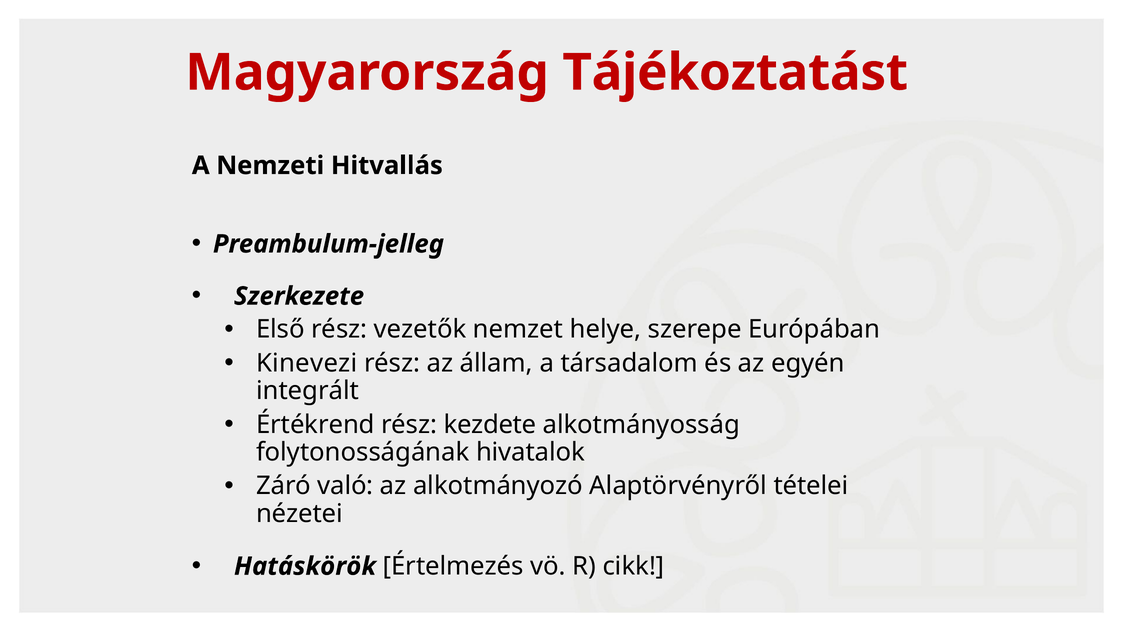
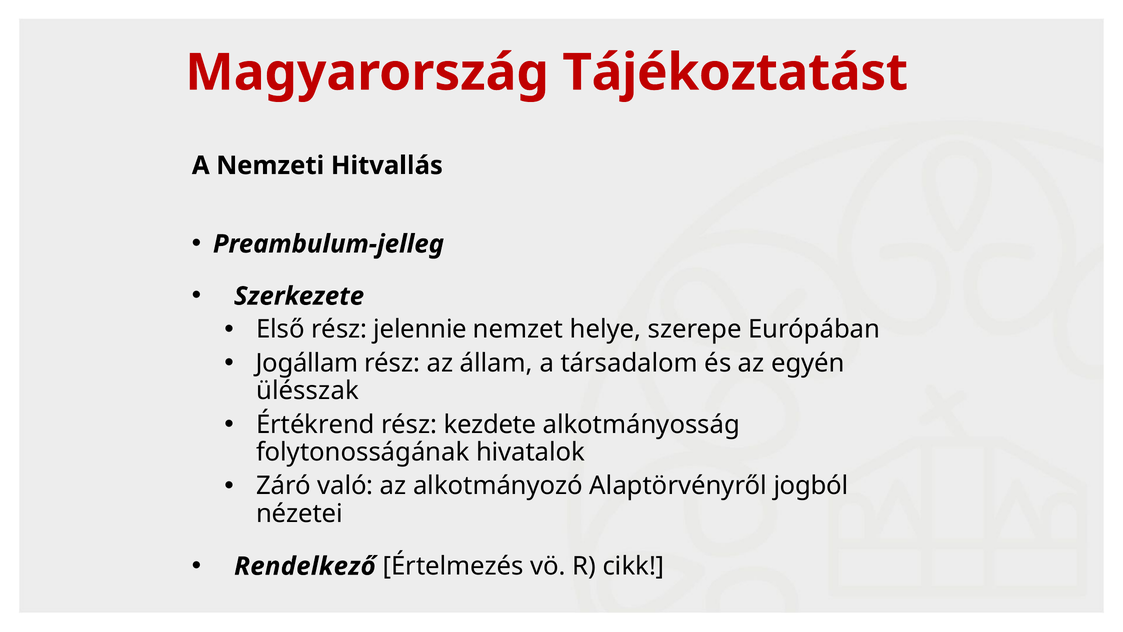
vezetők: vezetők -> jelennie (420, 329)
Kinevezi: Kinevezi -> Jogállam (307, 363)
integrált: integrált -> ülésszak (307, 391)
tételei: tételei -> jogból (811, 486)
Hatáskörök: Hatáskörök -> Rendelkező (305, 566)
